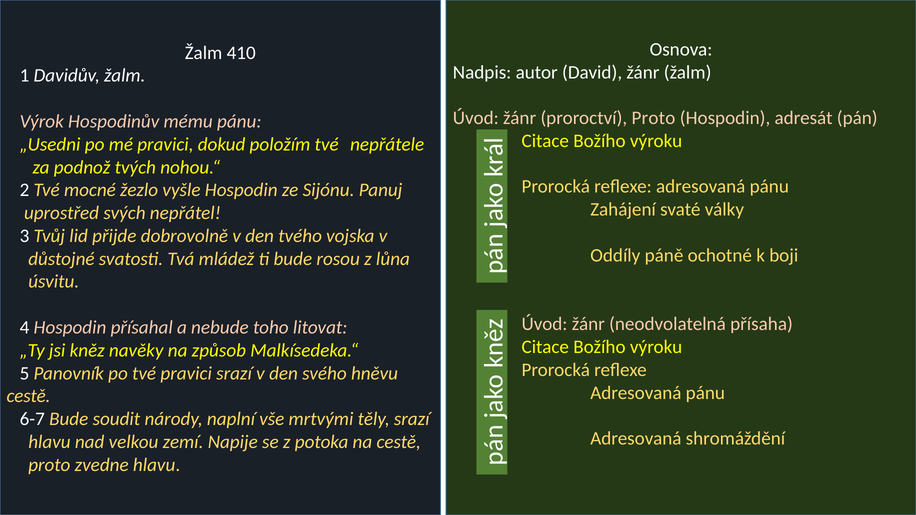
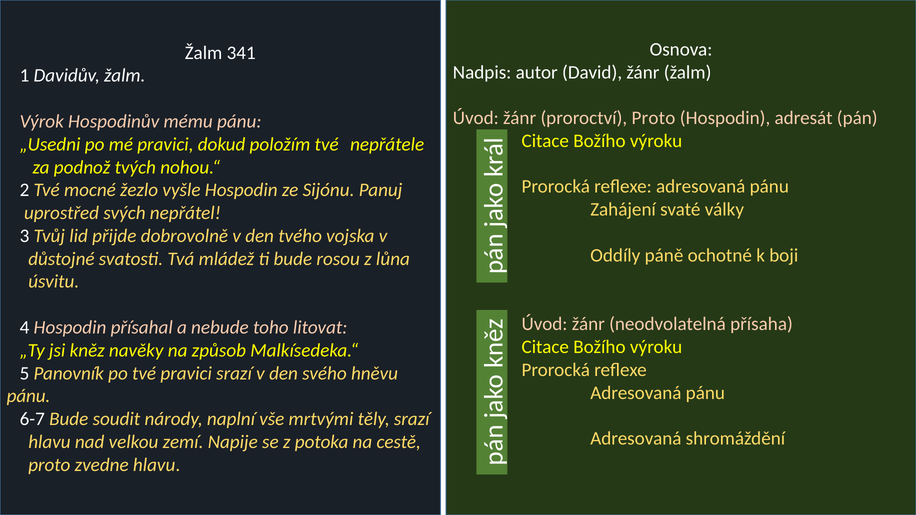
410: 410 -> 341 (241, 53)
cestě: cestě -> pánu (28, 396)
